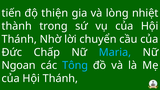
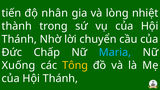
thiện: thiện -> nhân (55, 13)
Ngoan: Ngoan -> Xuống (18, 65)
Tông colour: light blue -> yellow (75, 65)
